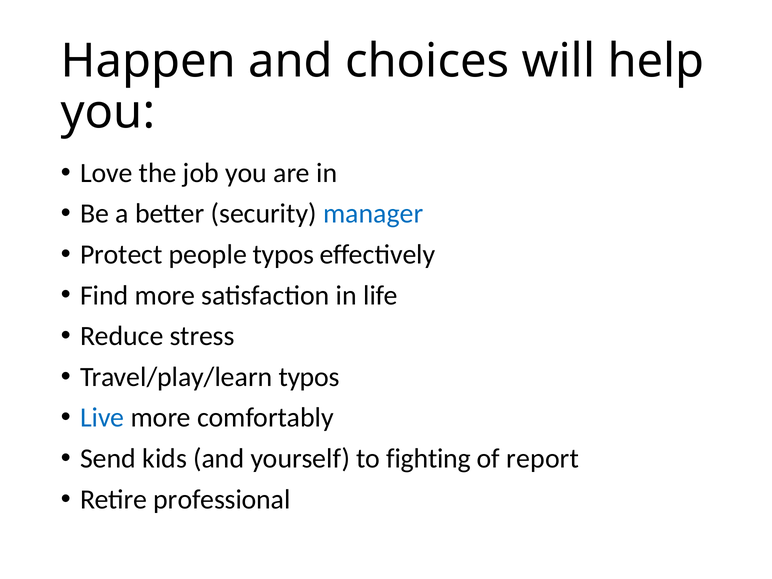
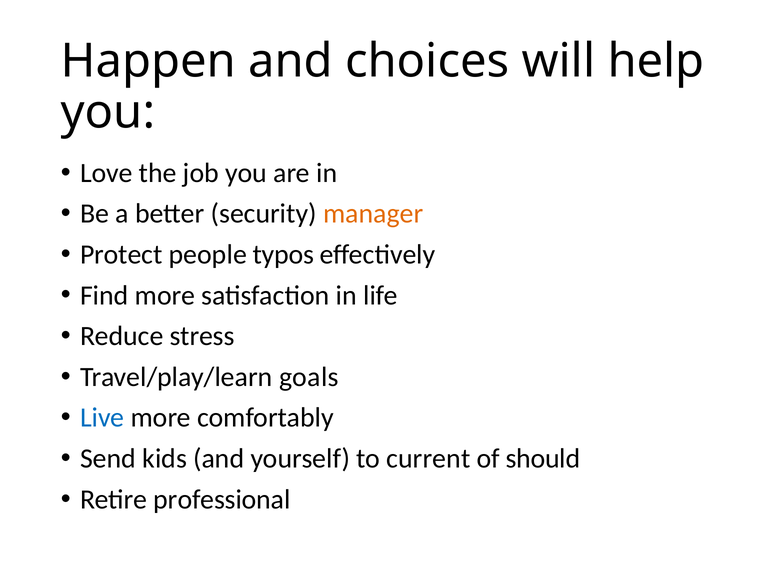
manager colour: blue -> orange (373, 214)
Travel/play/learn typos: typos -> goals (309, 377)
fighting: fighting -> current (428, 459)
report: report -> should (543, 459)
